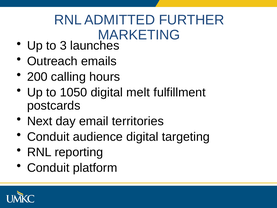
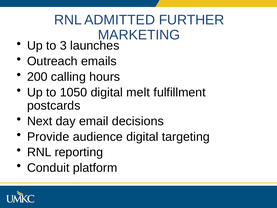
territories: territories -> decisions (138, 121)
Conduit: Conduit -> Provide (48, 137)
